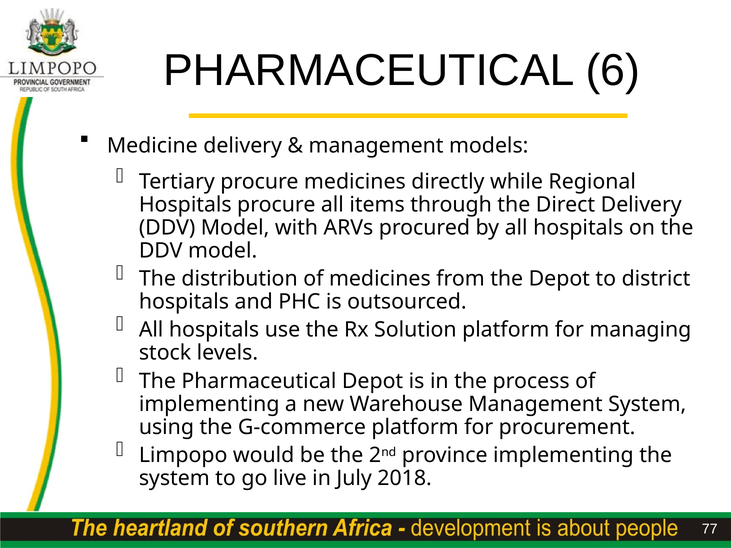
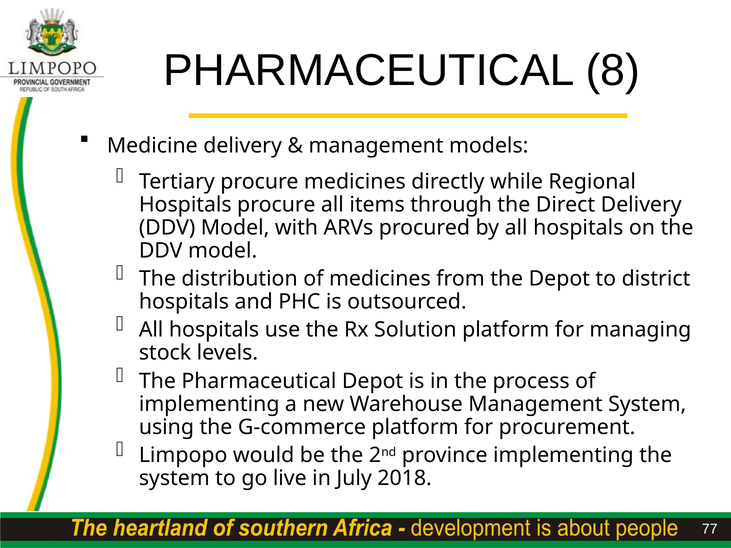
6: 6 -> 8 (613, 71)
